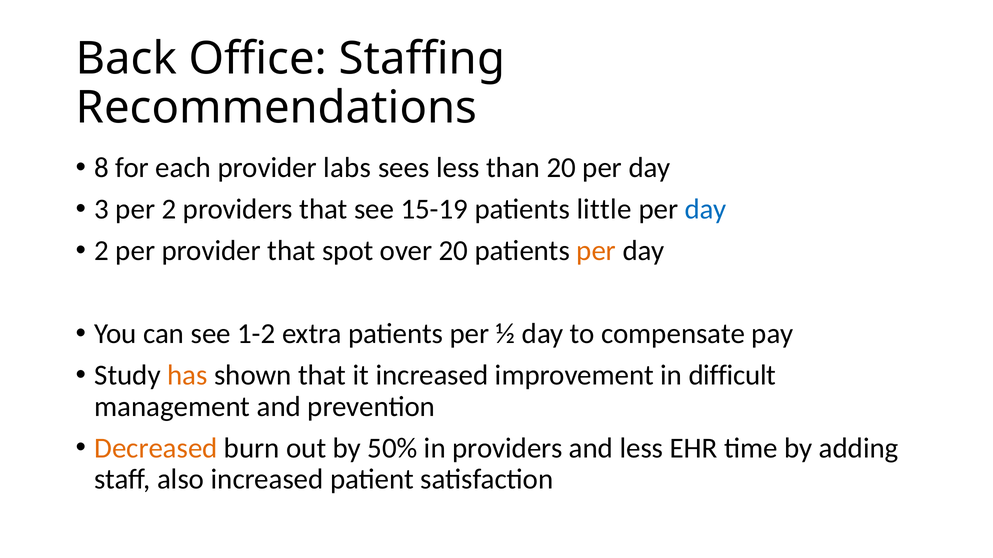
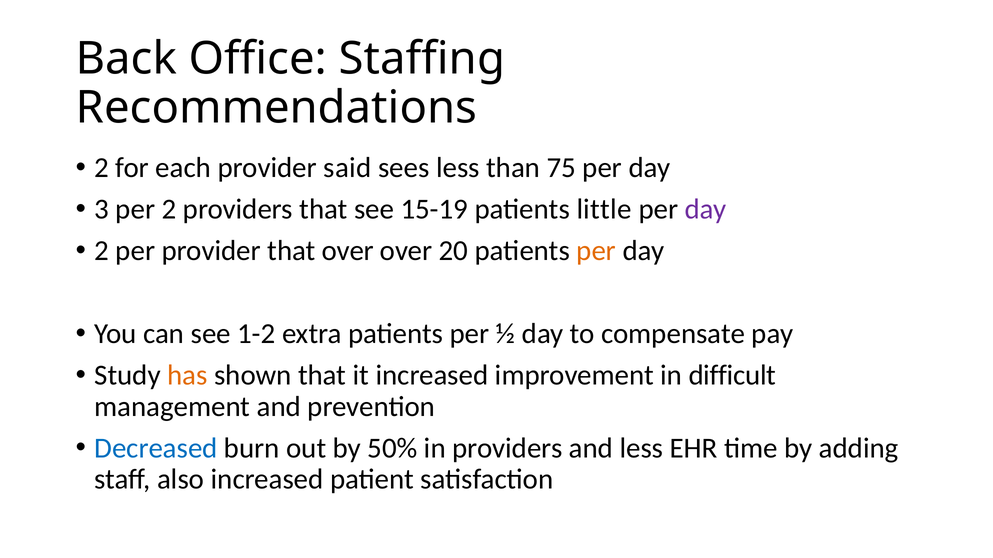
8: 8 -> 2 (102, 168)
labs: labs -> said (347, 168)
than 20: 20 -> 75 (561, 168)
day colour: blue -> purple (706, 209)
that spot: spot -> over (348, 251)
Decreased colour: orange -> blue (156, 448)
